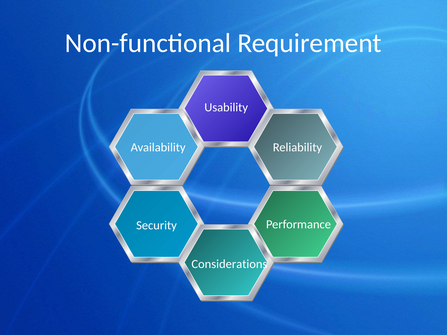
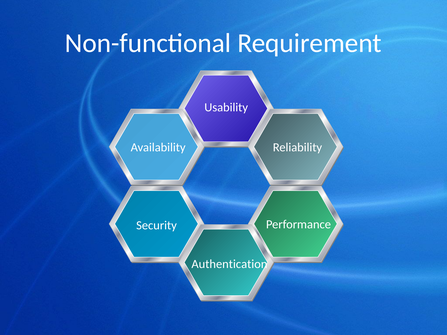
Considerations: Considerations -> Authentication (229, 264)
